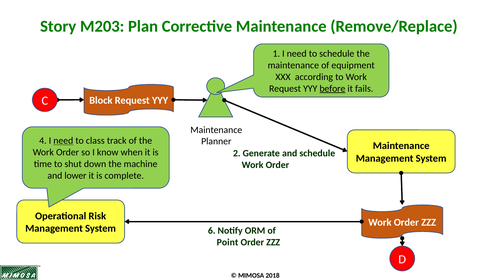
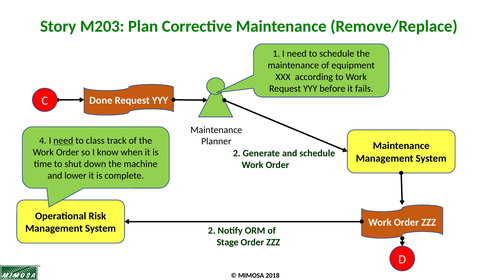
before underline: present -> none (332, 89)
Block: Block -> Done (101, 101)
System 6: 6 -> 2 (212, 231)
Point: Point -> Stage (228, 243)
